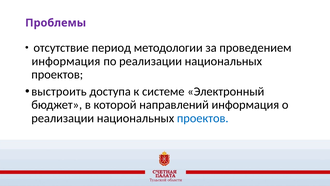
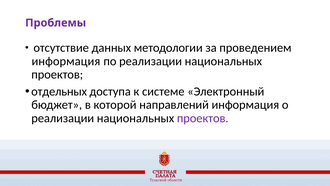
период: период -> данных (111, 48)
выстроить: выстроить -> отдельных (59, 91)
проектов colour: blue -> purple (203, 118)
